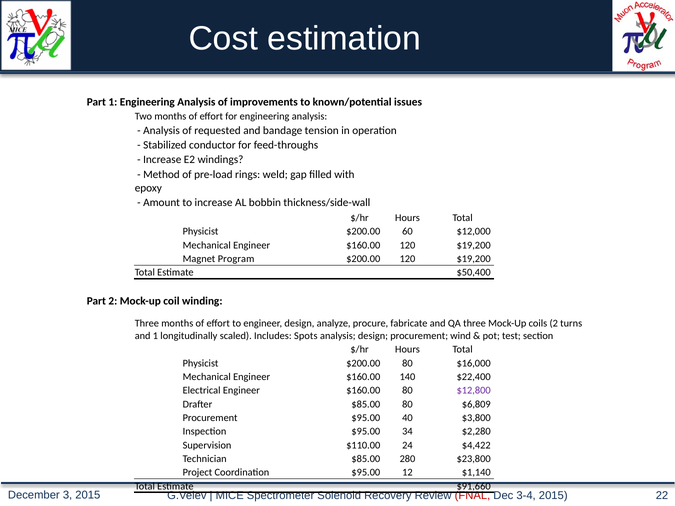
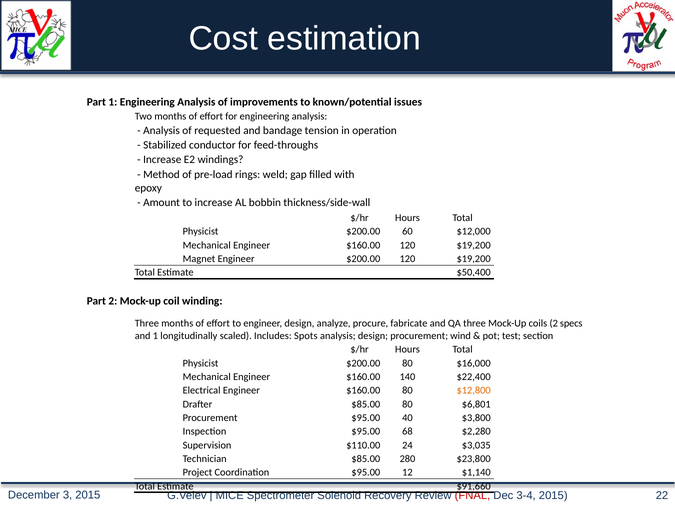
Magnet Program: Program -> Engineer (236, 259)
turns: turns -> specs (571, 323)
$12,800 colour: purple -> orange (474, 391)
$6,809: $6,809 -> $6,801 (476, 404)
34: 34 -> 68 (407, 432)
$4,422: $4,422 -> $3,035 (476, 445)
